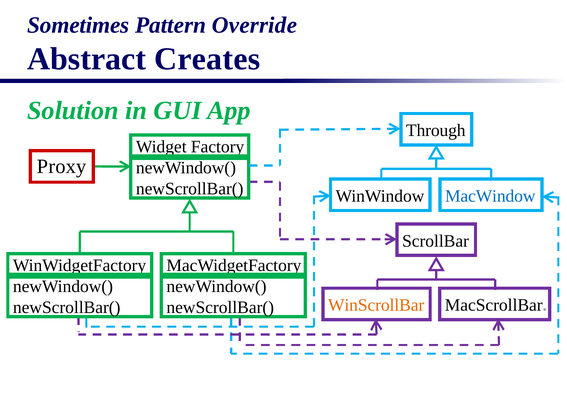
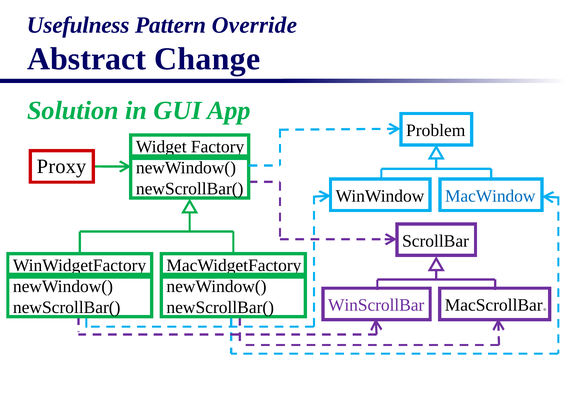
Sometimes: Sometimes -> Usefulness (78, 25)
Creates: Creates -> Change (207, 59)
Through: Through -> Problem (436, 130)
WinScrollBar colour: orange -> purple (376, 305)
